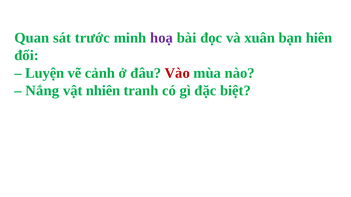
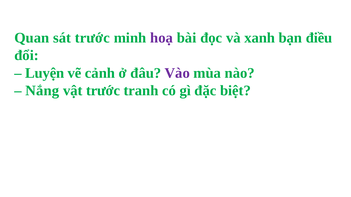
xuân: xuân -> xanh (260, 38)
hiên: hiên -> điều (319, 38)
Vào colour: red -> purple (177, 73)
vật nhiên: nhiên -> trước (103, 91)
